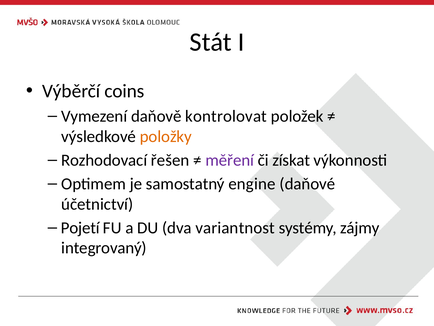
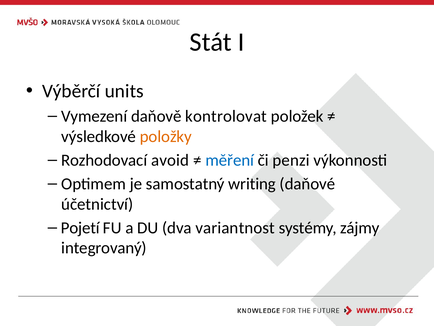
coins: coins -> units (124, 91)
řešen: řešen -> avoid (170, 160)
měření colour: purple -> blue (230, 160)
získat: získat -> penzi (291, 160)
engine: engine -> writing (252, 184)
